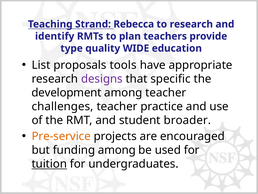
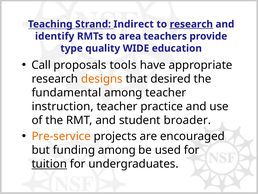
Rebecca: Rebecca -> Indirect (134, 24)
research underline: none -> present (191, 24)
plan: plan -> area (130, 36)
List: List -> Call (41, 65)
designs colour: purple -> orange (102, 79)
specific: specific -> desired (171, 79)
development: development -> fundamental (66, 92)
challenges: challenges -> instruction (63, 106)
